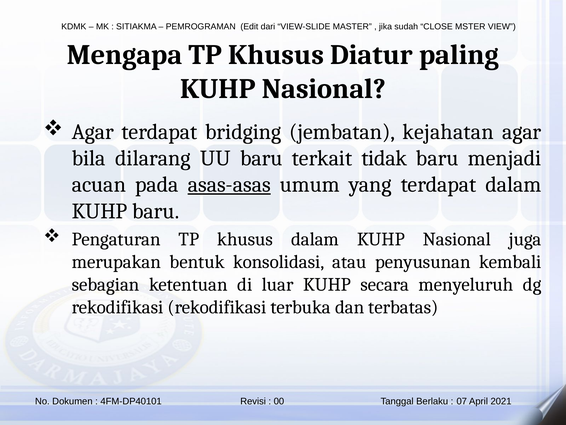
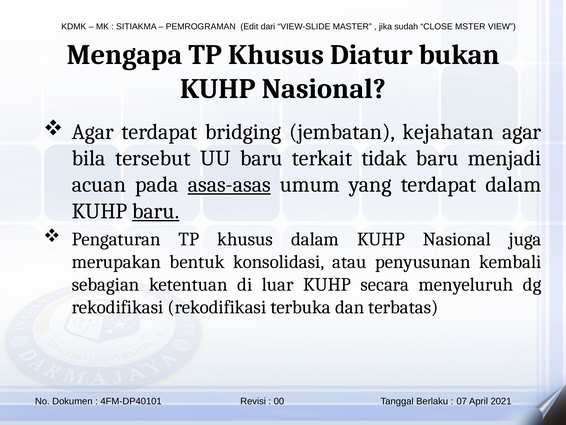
paling: paling -> bukan (459, 55)
dilarang: dilarang -> tersebut (153, 158)
baru underline: none -> present (156, 211)
